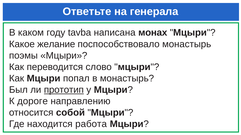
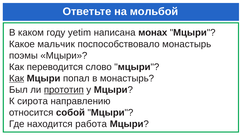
генерала: генерала -> мольбой (154, 12)
tavba: tavba -> yetim (79, 33)
желание: желание -> мальчик (56, 44)
Как underline: none -> present (17, 79)
дороге: дороге -> сирота (33, 102)
